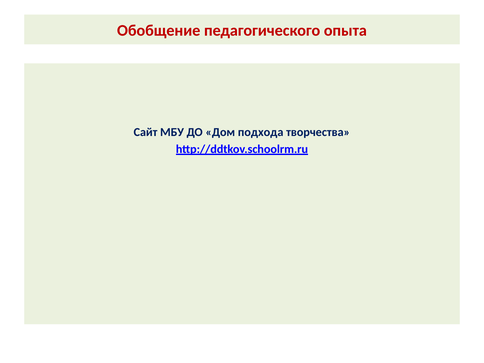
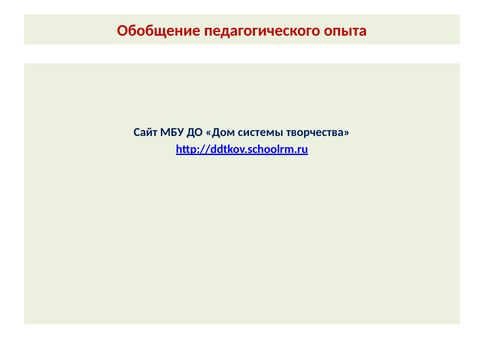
подхода: подхода -> системы (261, 132)
